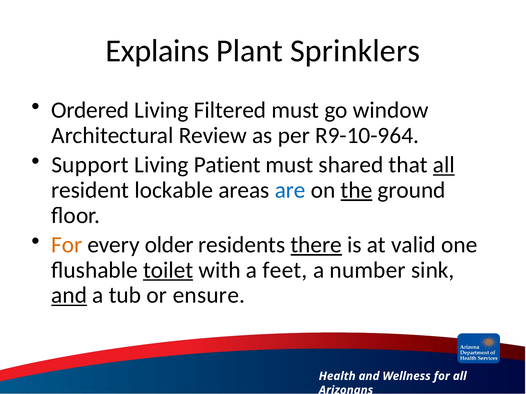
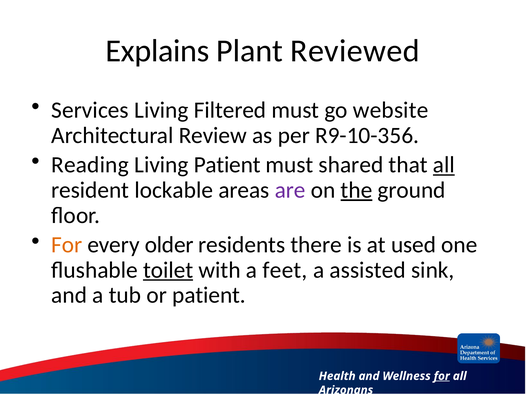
Sprinklers: Sprinklers -> Reviewed (355, 51)
Ordered: Ordered -> Services (90, 110)
window: window -> website (391, 110)
R9-10-964: R9-10-964 -> R9-10-356 (367, 136)
Support: Support -> Reading (90, 165)
are colour: blue -> purple (290, 190)
there underline: present -> none (316, 245)
valid: valid -> used (414, 245)
number: number -> assisted (368, 270)
and underline: present -> none (69, 296)
or ensure: ensure -> patient (209, 296)
for underline: none -> present (442, 377)
